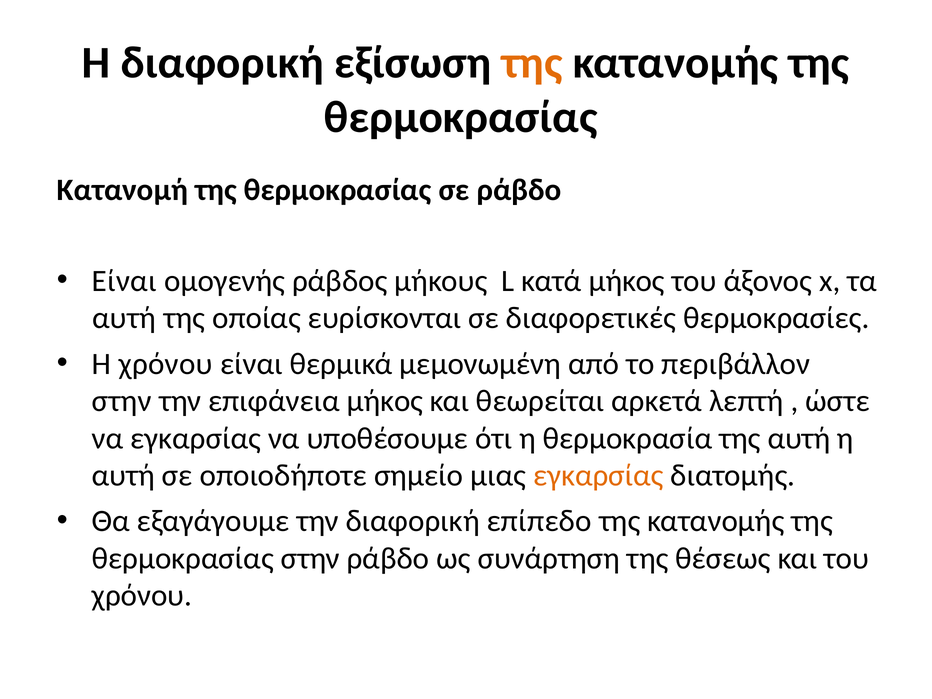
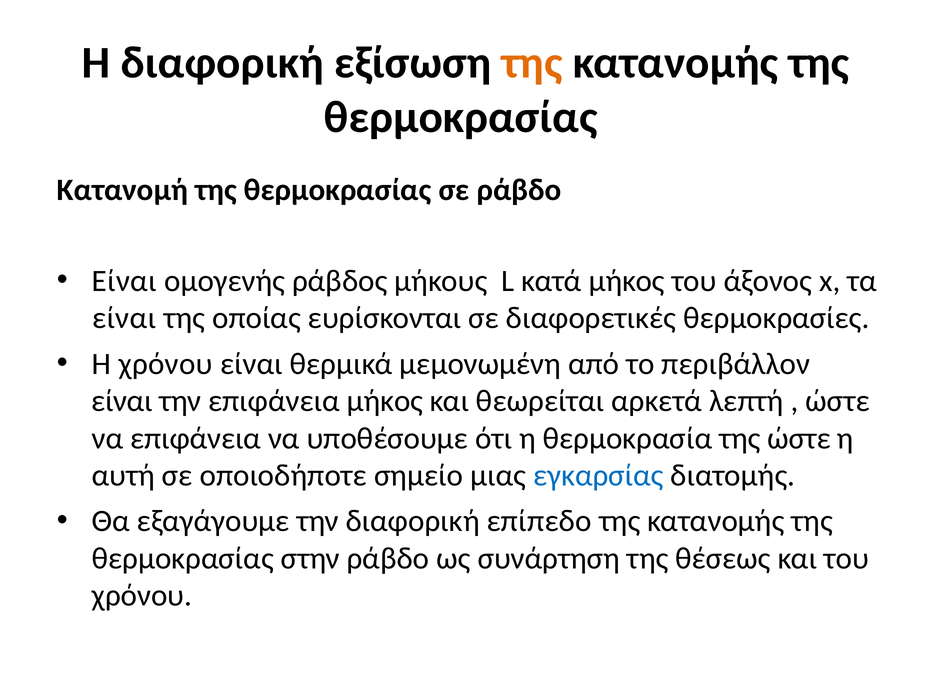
αυτή: αυτή -> είναι (124, 318)
στην: στην -> είναι (122, 401)
να εγκαρσίας: εγκαρσίας -> επιφάνεια (196, 438)
της αυτή: αυτή -> ώστε (799, 438)
εγκαρσίας colour: orange -> blue (598, 476)
